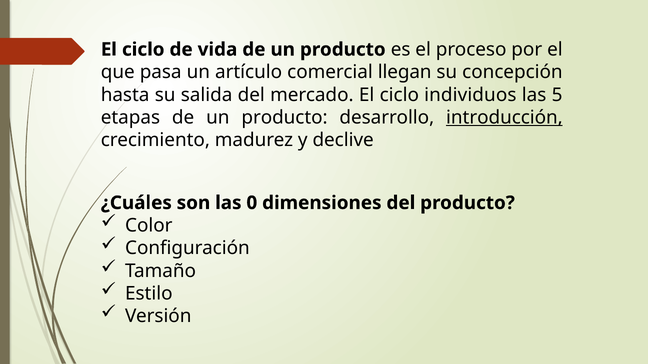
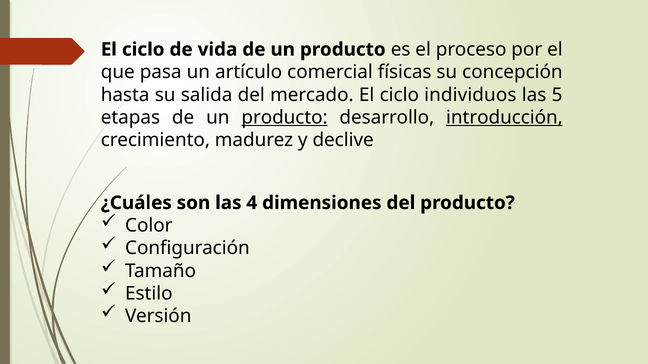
llegan: llegan -> físicas (405, 72)
producto underline: none -> present (285, 118)
0: 0 -> 4 (252, 203)
